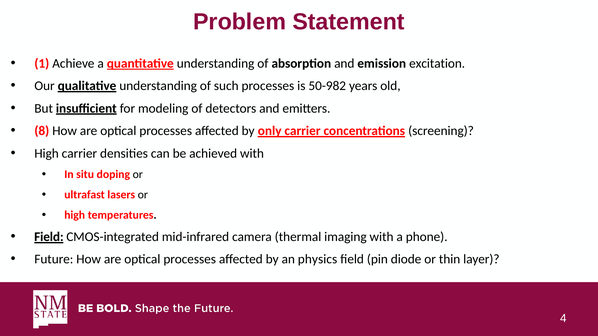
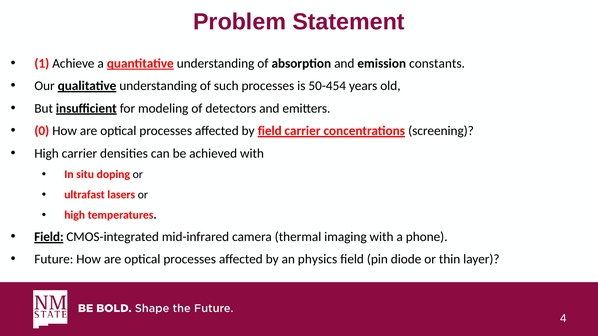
excitation: excitation -> constants (437, 63)
50-982: 50-982 -> 50-454 (327, 86)
8: 8 -> 0 (42, 131)
by only: only -> field (270, 131)
